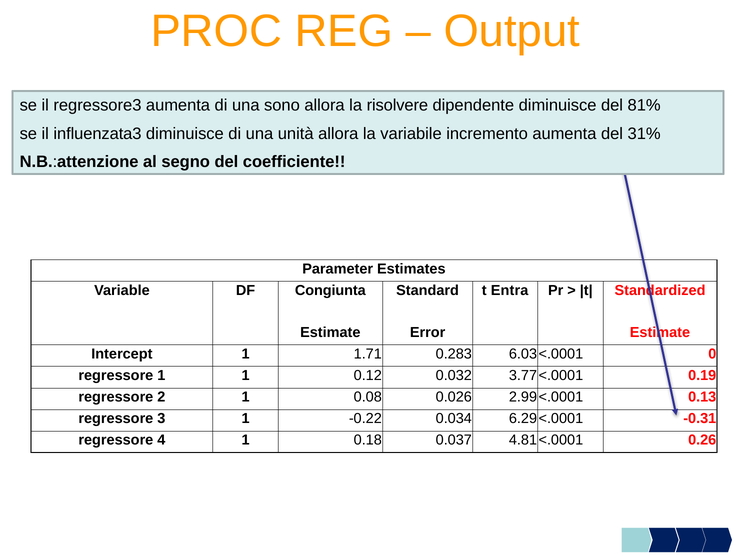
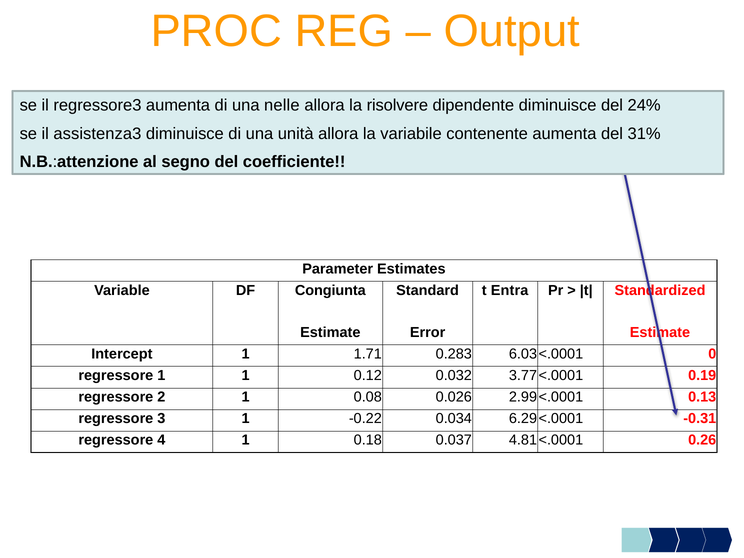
sono: sono -> nelle (282, 106)
81%: 81% -> 24% (644, 106)
influenzata3: influenzata3 -> assistenza3 (97, 134)
incremento: incremento -> contenente (487, 134)
